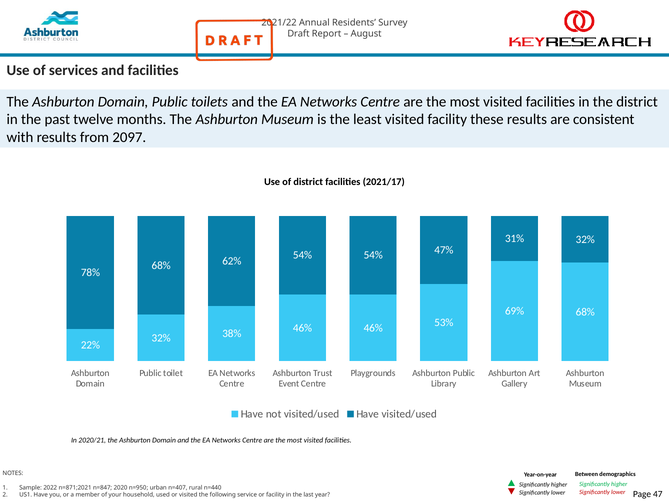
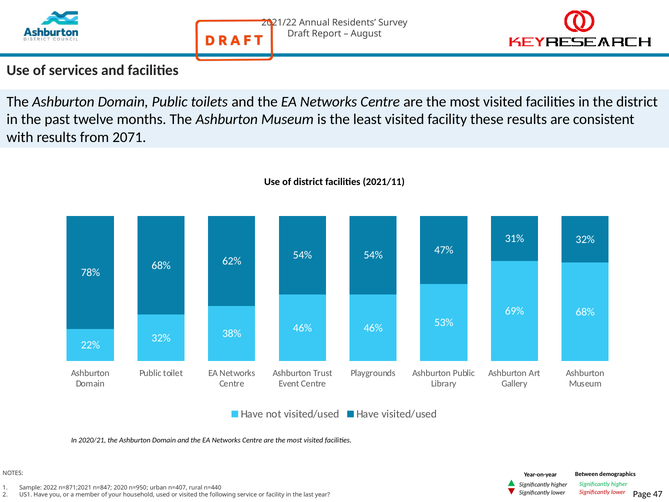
2097: 2097 -> 2071 (129, 137)
2021/17: 2021/17 -> 2021/11 (384, 182)
